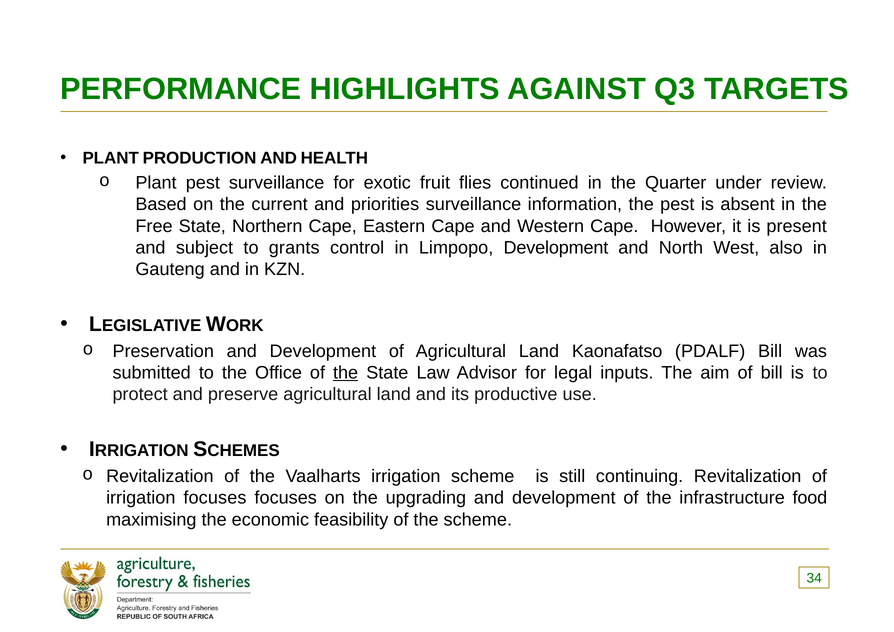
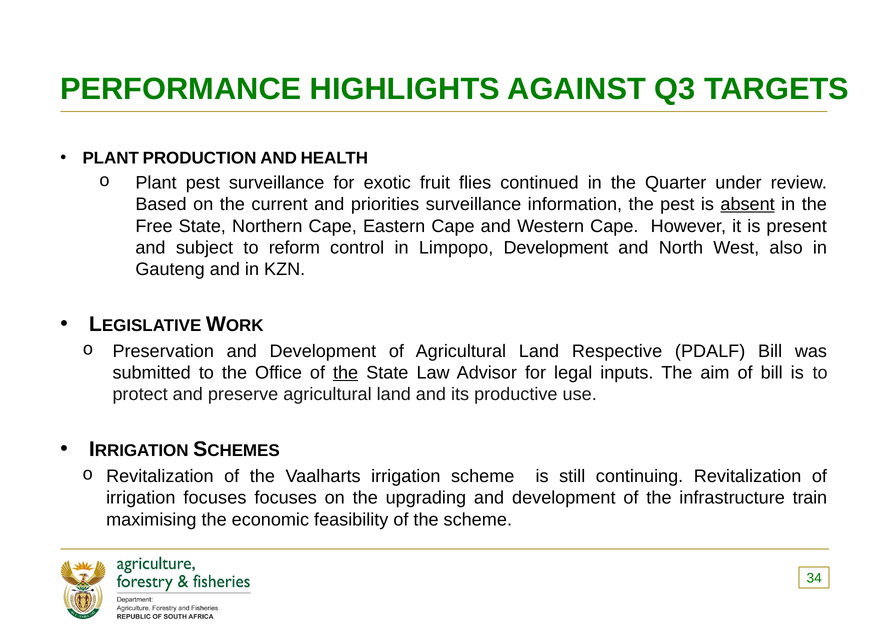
absent underline: none -> present (748, 204)
grants: grants -> reform (294, 248)
Kaonafatso: Kaonafatso -> Respective (617, 351)
food: food -> train (810, 498)
